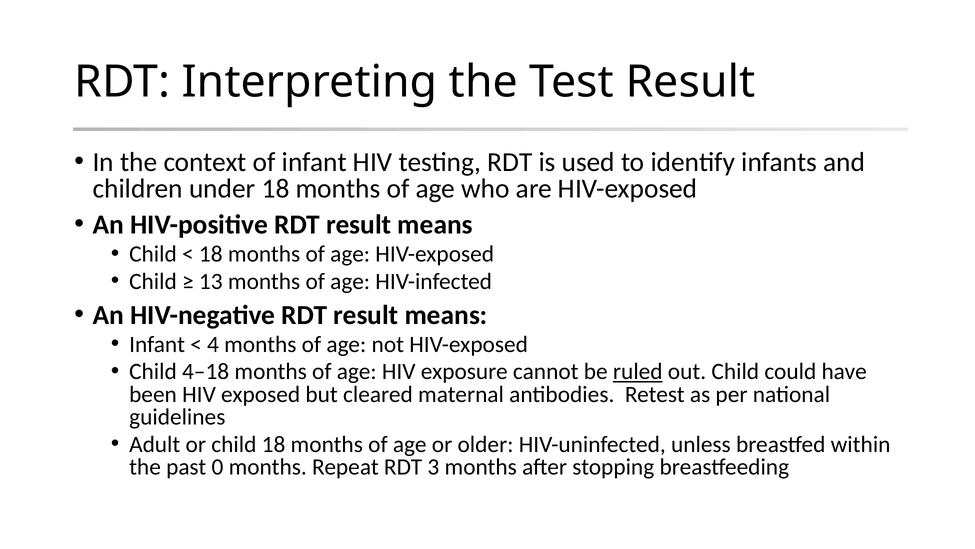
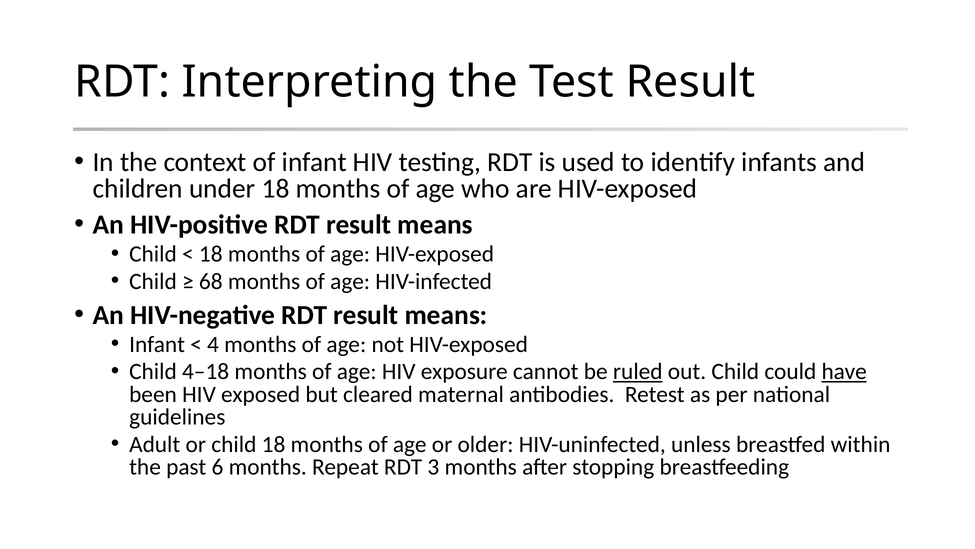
13: 13 -> 68 (211, 281)
have underline: none -> present (844, 371)
0: 0 -> 6 (217, 467)
